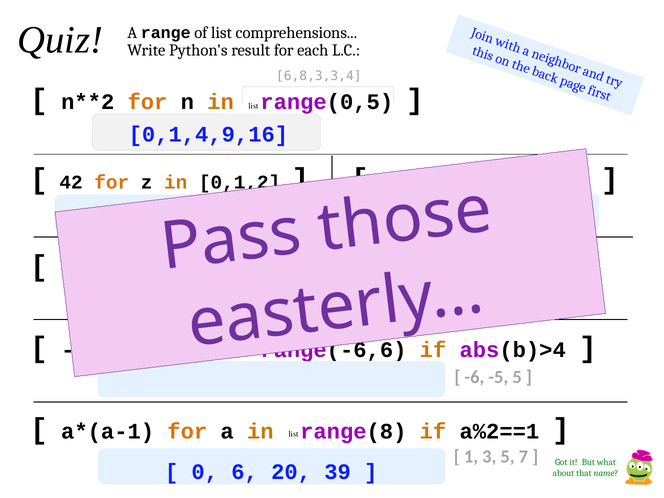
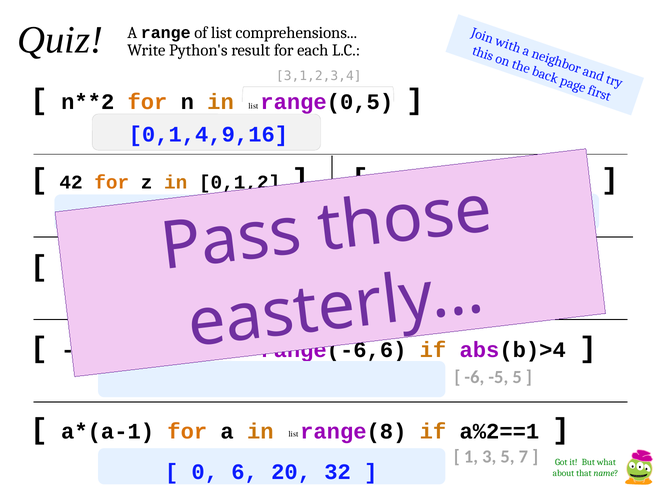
6,8,3,3,4: 6,8,3,3,4 -> 3,1,2,3,4 (319, 76)
39: 39 -> 32 (338, 472)
